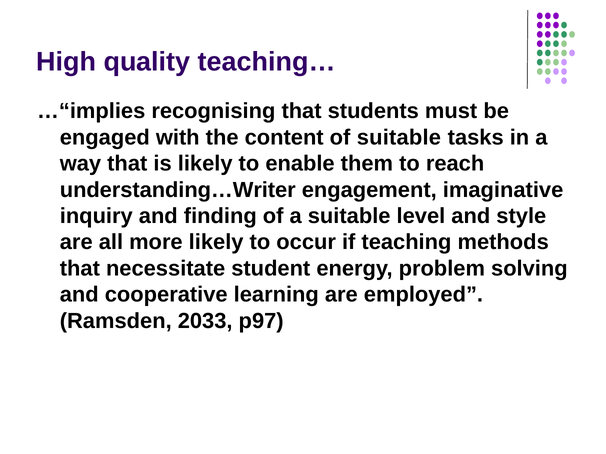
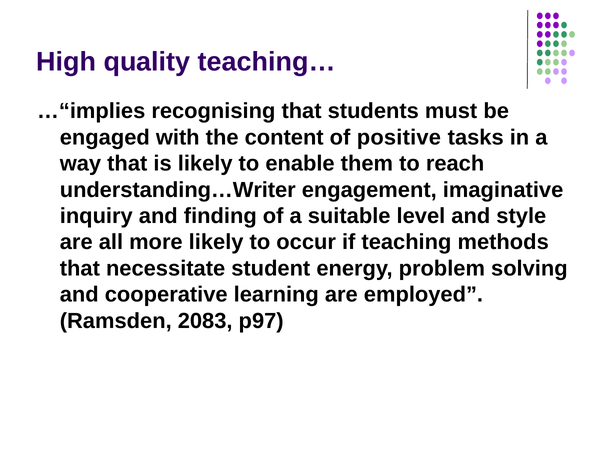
of suitable: suitable -> positive (399, 138)
2033: 2033 -> 2083 (205, 321)
